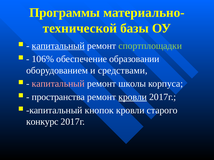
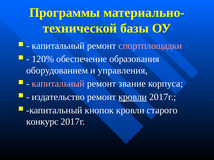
капитальный underline: present -> none (58, 46)
спортплощадки colour: light green -> pink (150, 46)
106%: 106% -> 120% (43, 59)
образовании: образовании -> образования (134, 59)
средствами: средствами -> управления (123, 71)
школы: школы -> звание (132, 84)
пространства: пространства -> издательство (58, 97)
